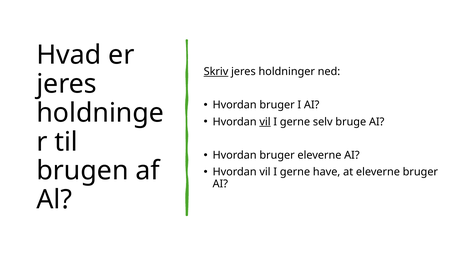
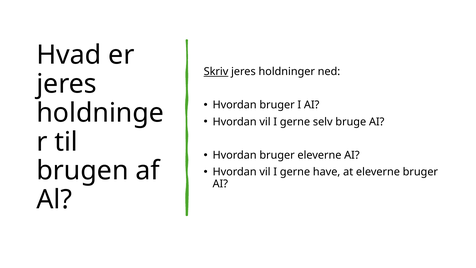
vil underline: present -> none (265, 122)
